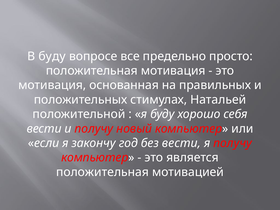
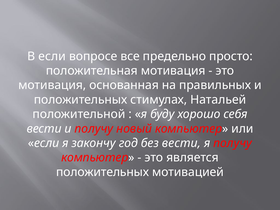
В буду: буду -> если (52, 56)
положительная: положительная -> положительных (103, 172)
